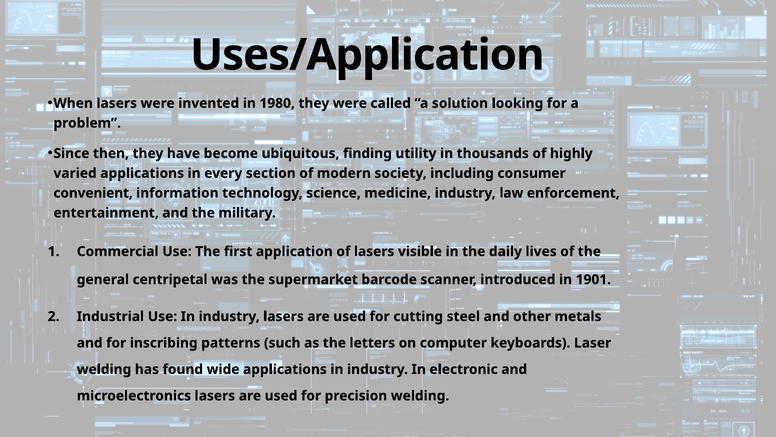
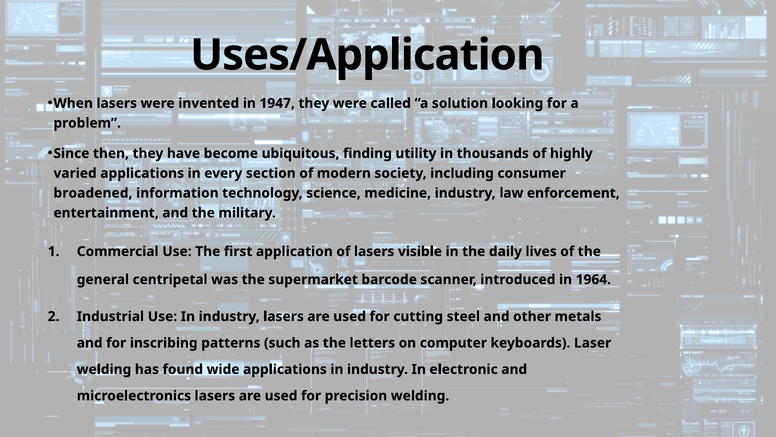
1980: 1980 -> 1947 (277, 103)
convenient: convenient -> broadened (93, 193)
1901: 1901 -> 1964 (593, 279)
